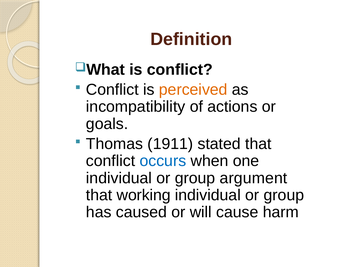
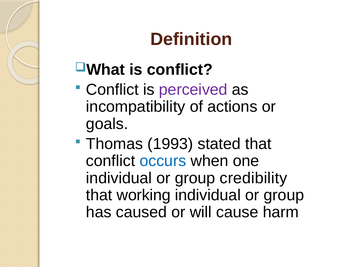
perceived colour: orange -> purple (193, 90)
1911: 1911 -> 1993 (170, 144)
argument: argument -> credibility (253, 178)
